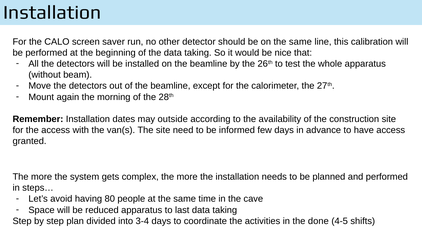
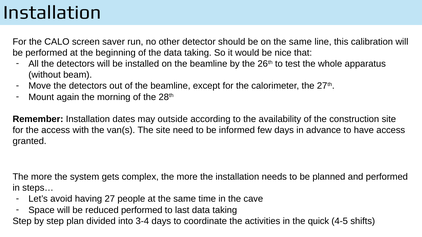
80: 80 -> 27 (110, 199)
reduced apparatus: apparatus -> performed (142, 210)
done: done -> quick (318, 221)
